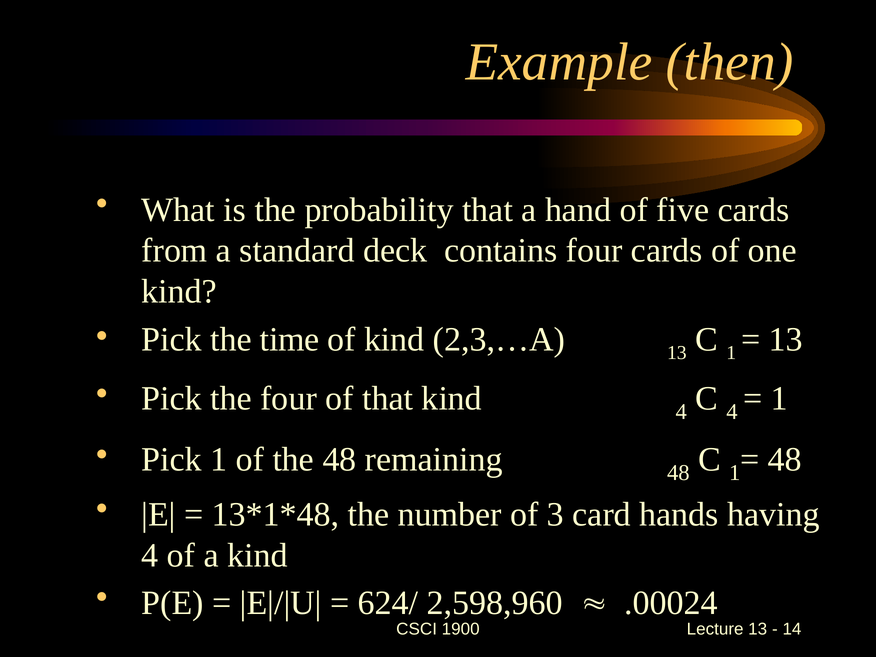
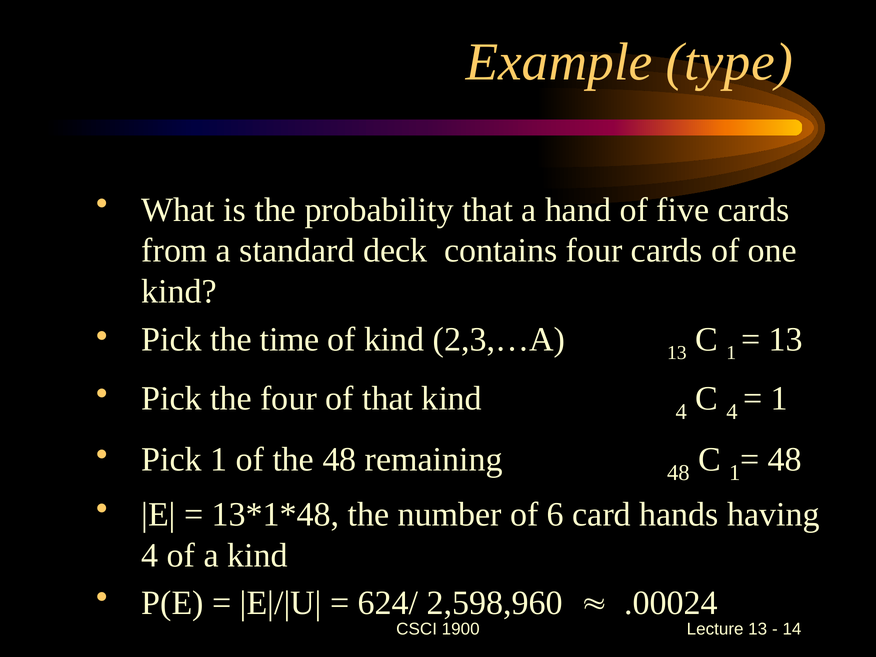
then: then -> type (730, 62)
3: 3 -> 6 (555, 515)
